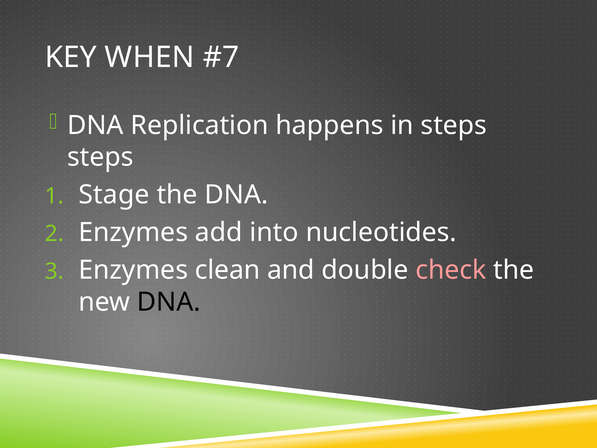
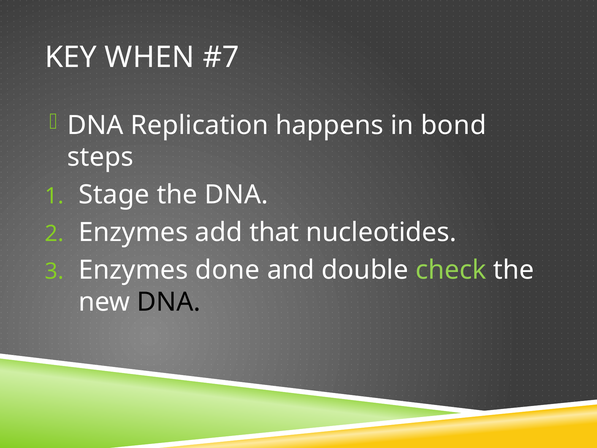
in steps: steps -> bond (454, 125)
into: into -> that (274, 232)
clean: clean -> done (227, 270)
check colour: pink -> light green (451, 270)
